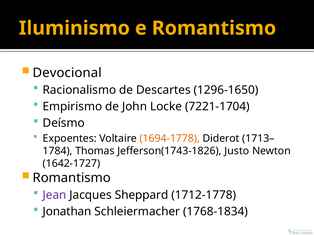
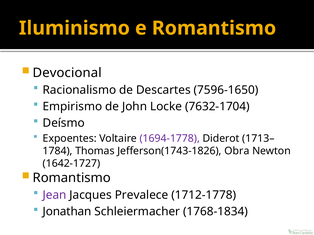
1296-1650: 1296-1650 -> 7596-1650 (226, 90)
7221-1704: 7221-1704 -> 7632-1704 (217, 107)
1694-1778 colour: orange -> purple (170, 139)
Justo: Justo -> Obra (237, 151)
Sheppard: Sheppard -> Prevalece (142, 195)
